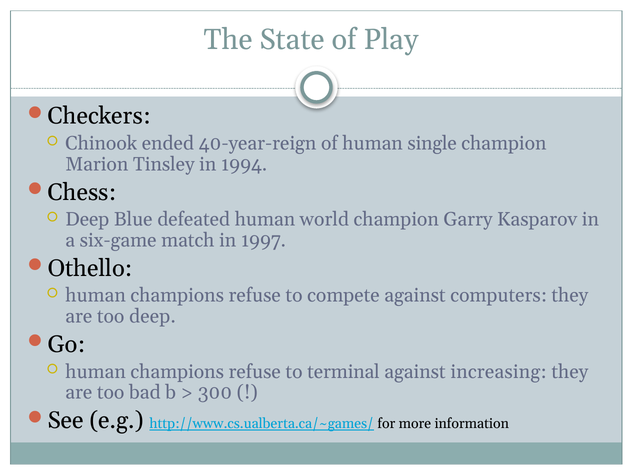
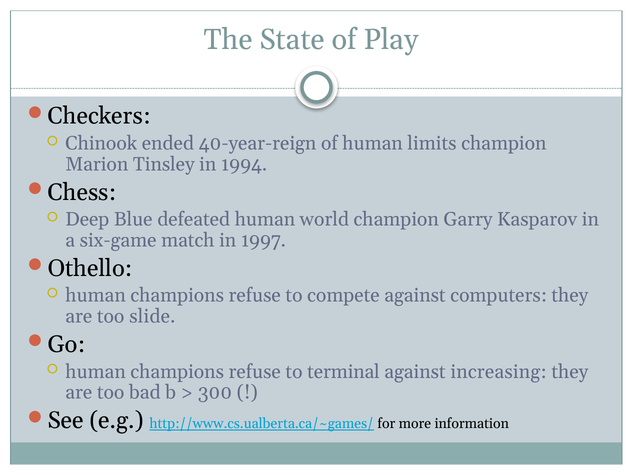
single: single -> limits (432, 143)
too deep: deep -> slide (152, 316)
